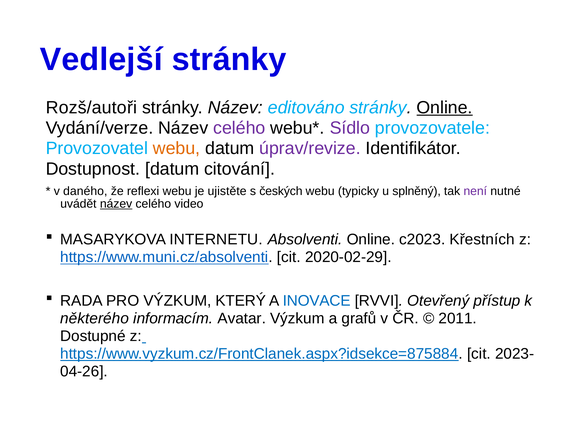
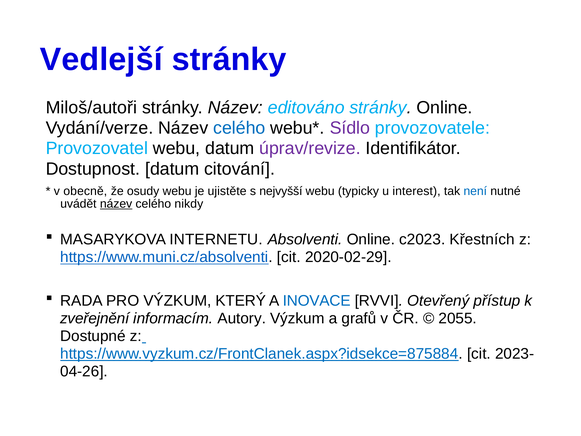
Rozš/autoři: Rozš/autoři -> Miloš/autoři (91, 107)
Online underline: present -> none (445, 107)
celého colour: purple -> blue (239, 128)
webu colour: orange -> black (177, 148)
daného: daného -> obecně (85, 191)
reflexi: reflexi -> osudy (143, 191)
českých: českých -> nejvyšší (281, 191)
splněný: splněný -> interest (416, 191)
není colour: purple -> blue (475, 191)
video: video -> nikdy (189, 204)
některého: některého -> zveřejnění (95, 318)
Avatar: Avatar -> Autory (242, 318)
2011: 2011 -> 2055 (458, 318)
